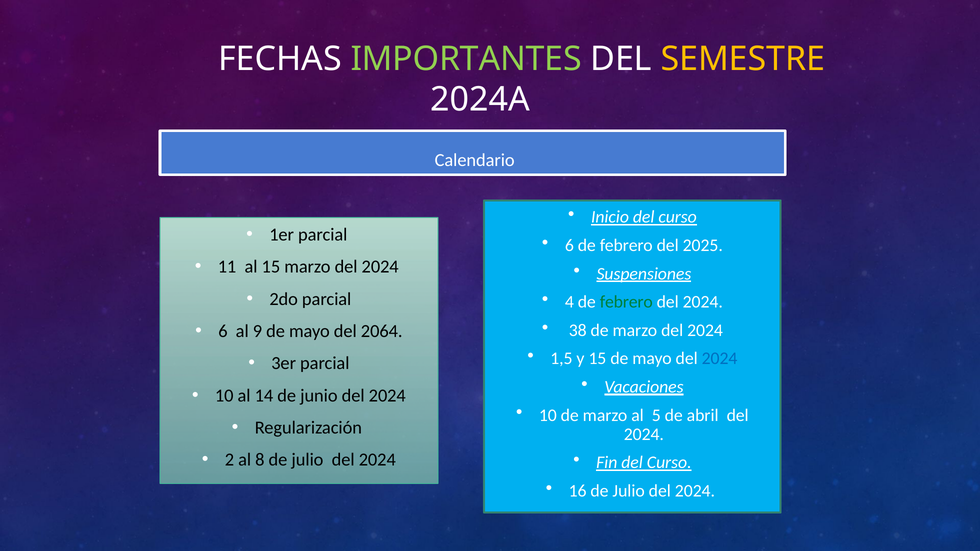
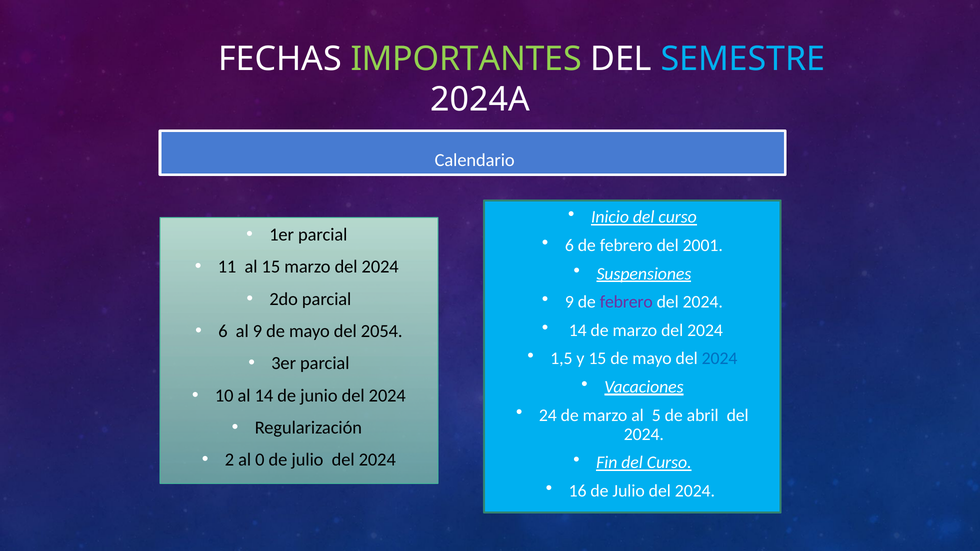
SEMESTRE colour: yellow -> light blue (743, 59)
2025: 2025 -> 2001 (703, 245)
4: 4 -> 9 (569, 302)
febrero colour: green -> purple (626, 302)
38: 38 -> 14 (578, 330)
2064: 2064 -> 2054 (382, 331)
10: 10 -> 24 (548, 415)
8: 8 -> 0 (260, 460)
